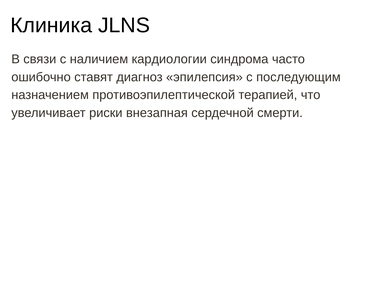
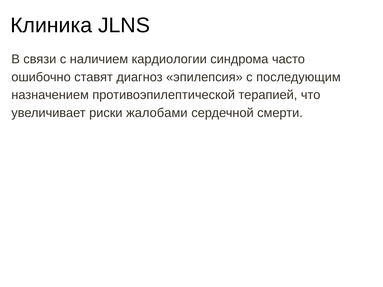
внезапная: внезапная -> жалобами (157, 113)
